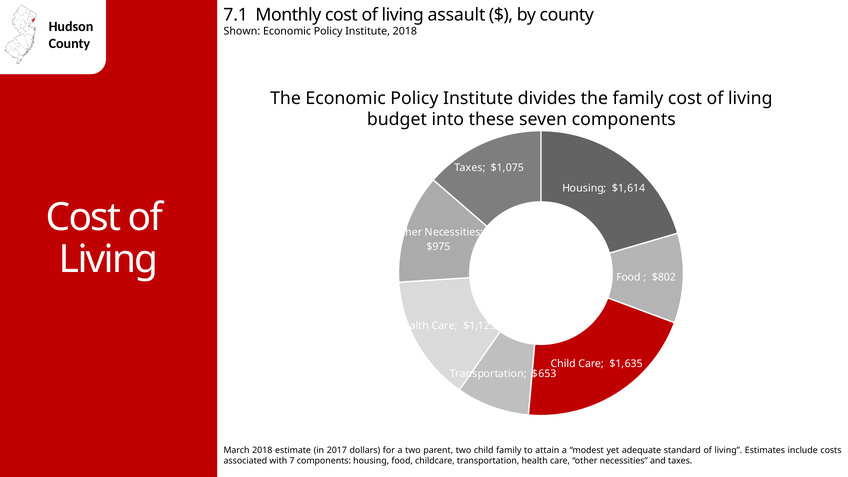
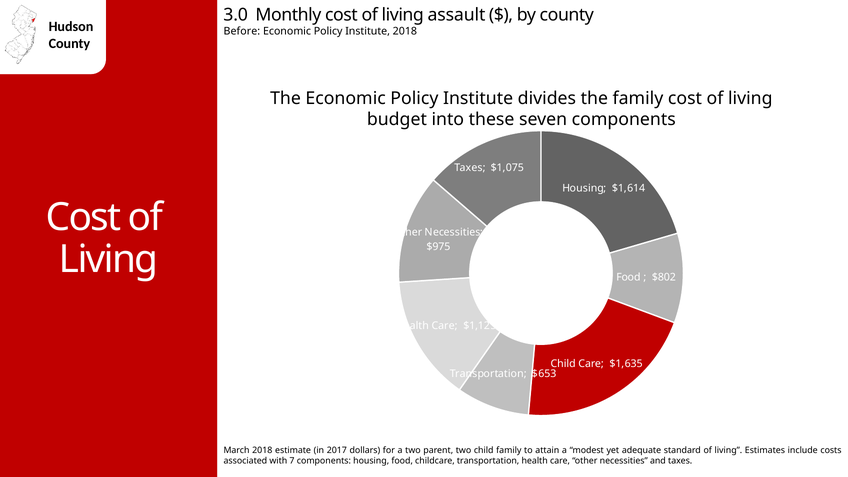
7.1: 7.1 -> 3.0 (236, 15)
Shown: Shown -> Before (242, 31)
